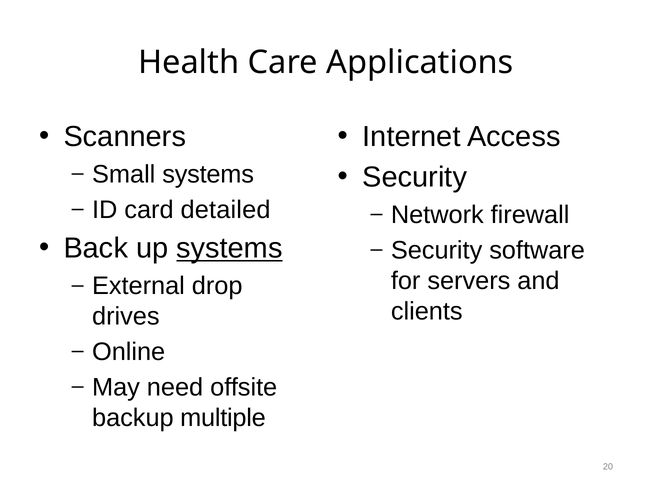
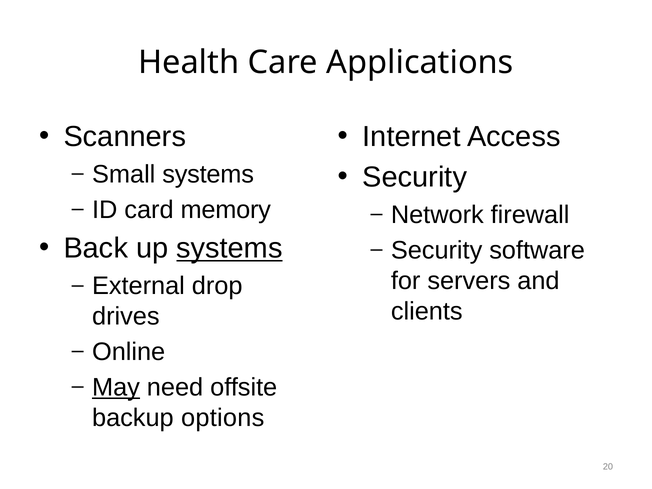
detailed: detailed -> memory (226, 210)
May underline: none -> present (116, 387)
multiple: multiple -> options (223, 418)
